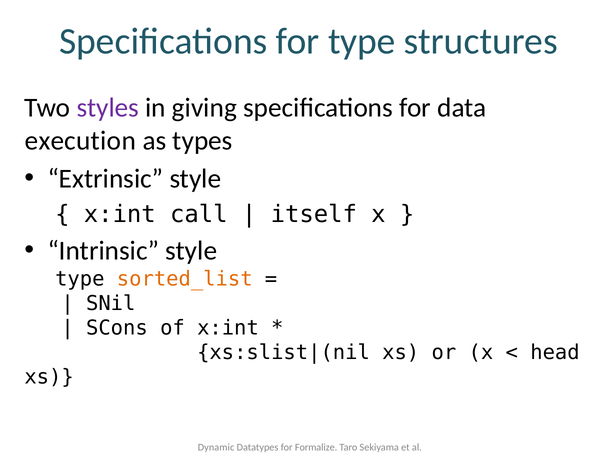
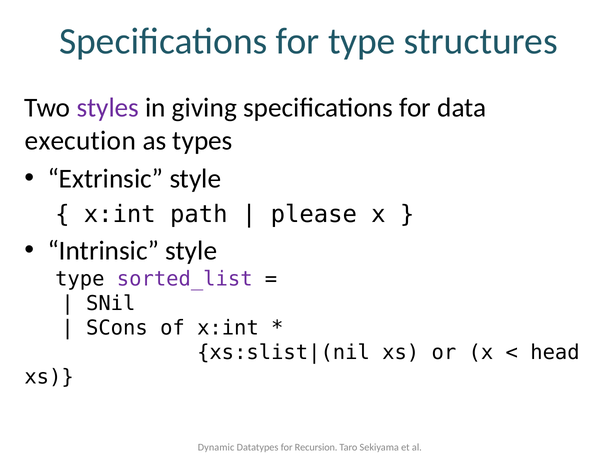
call: call -> path (199, 214)
itself: itself -> please (314, 214)
sorted_list colour: orange -> purple (185, 279)
Formalize: Formalize -> Recursion (316, 448)
